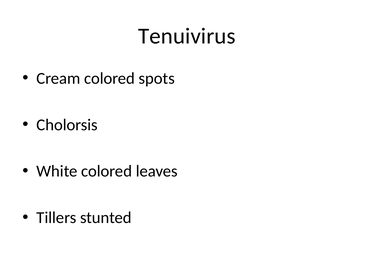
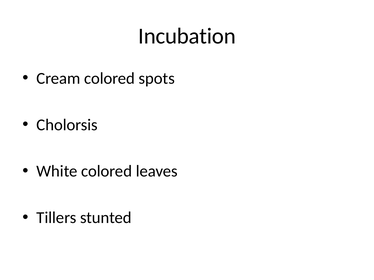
Tenuivirus: Tenuivirus -> Incubation (187, 36)
